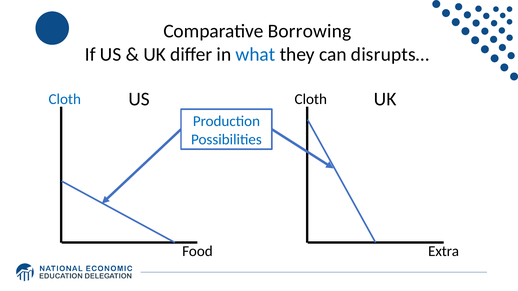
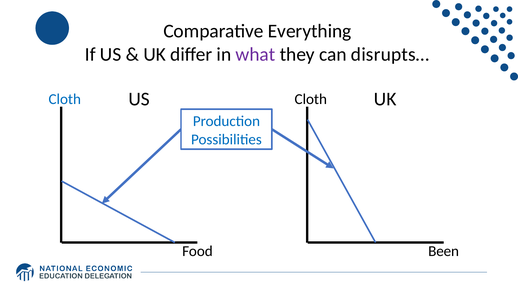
Borrowing: Borrowing -> Everything (310, 31)
what colour: blue -> purple (255, 54)
Extra: Extra -> Been (444, 252)
